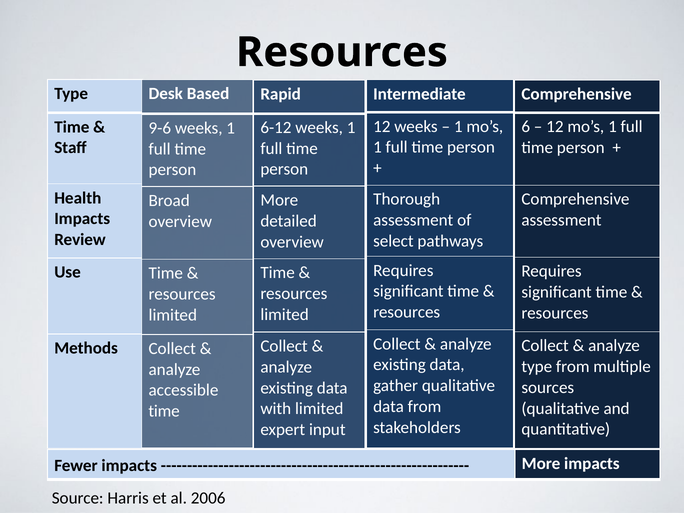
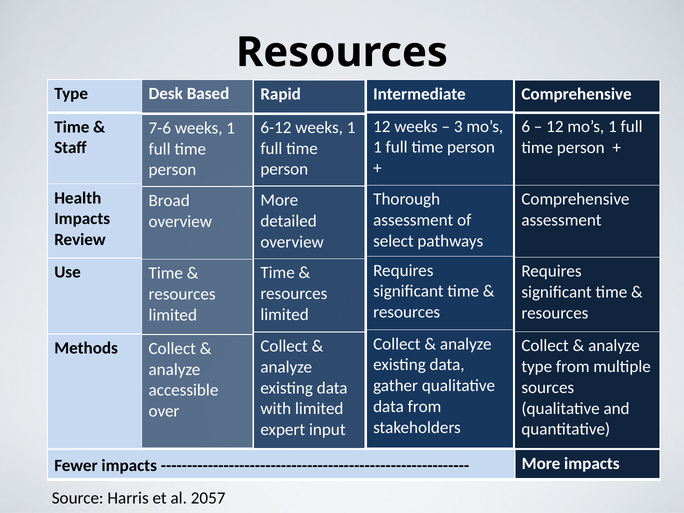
1: 1 -> 3 (458, 126)
9-6: 9-6 -> 7-6 (160, 128)
time: time -> over (164, 411)
2006: 2006 -> 2057 (208, 498)
